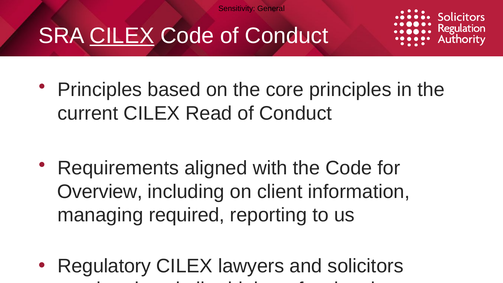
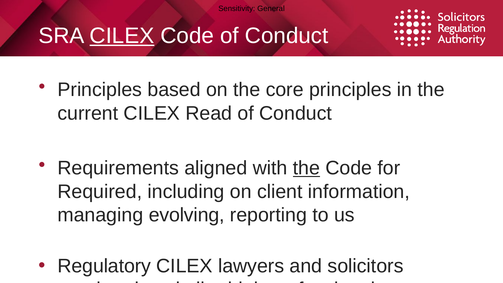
the underline: none -> present (306, 168)
Overview: Overview -> Required (100, 192)
required: required -> evolving (187, 215)
